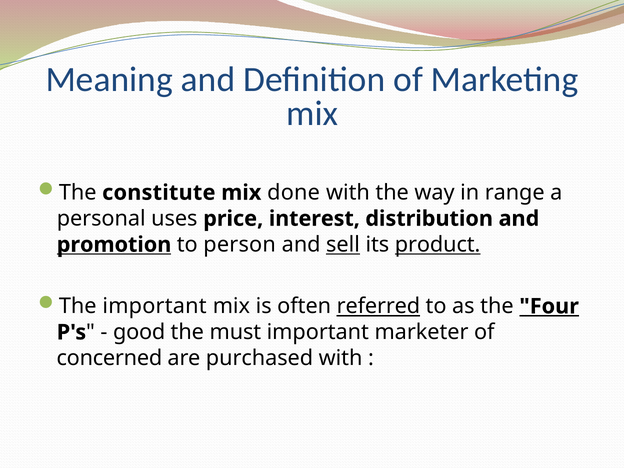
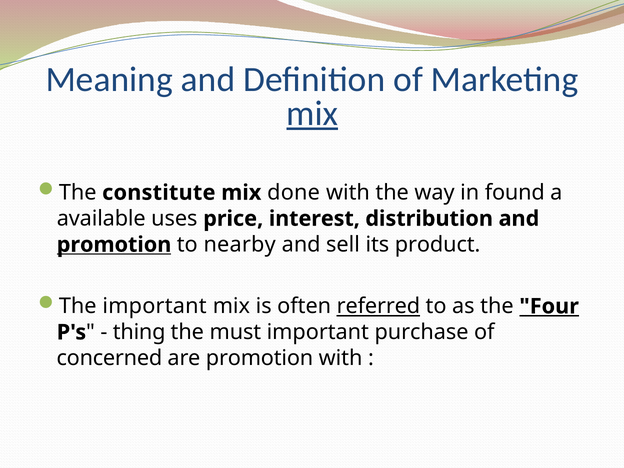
mix underline: none -> present (312, 114)
range: range -> found (515, 193)
personal: personal -> available (101, 219)
person: person -> nearby (240, 245)
sell underline: present -> none (343, 245)
product underline: present -> none (438, 245)
good: good -> thing (139, 332)
marketer: marketer -> purchase (422, 332)
are purchased: purchased -> promotion (260, 358)
